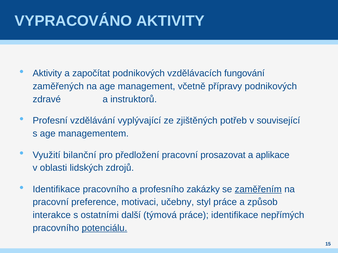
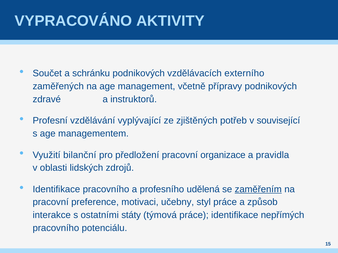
Aktivity: Aktivity -> Součet (47, 74)
započítat: započítat -> schránku (91, 74)
fungování: fungování -> externího (244, 74)
prosazovat: prosazovat -> organizace (223, 155)
aplikace: aplikace -> pravidla (273, 155)
zakázky: zakázky -> udělená (203, 190)
další: další -> státy (131, 216)
potenciálu underline: present -> none (104, 228)
